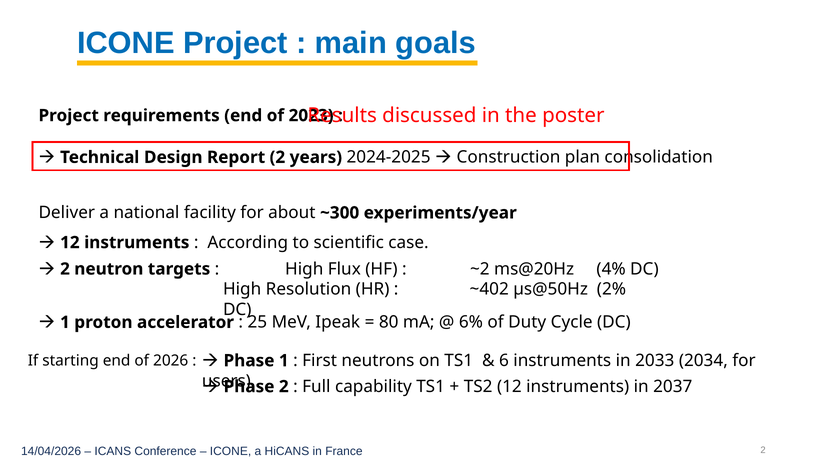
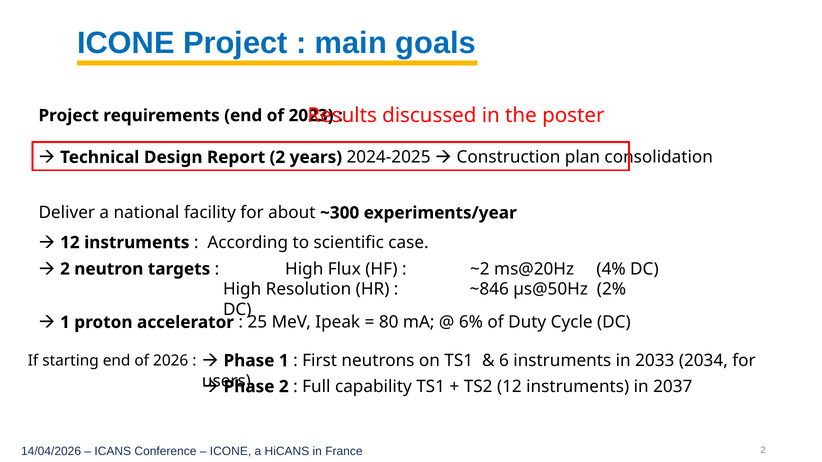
~402: ~402 -> ~846 (489, 289)
